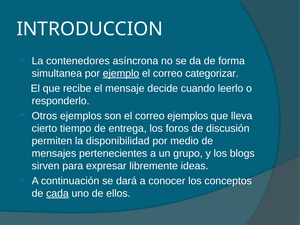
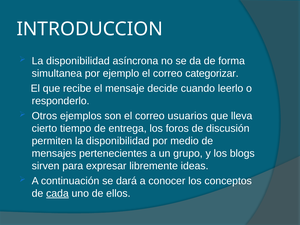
contenedores: contenedores -> disponibilidad (78, 61)
ejemplo underline: present -> none (121, 73)
correo ejemplos: ejemplos -> usuarios (188, 116)
